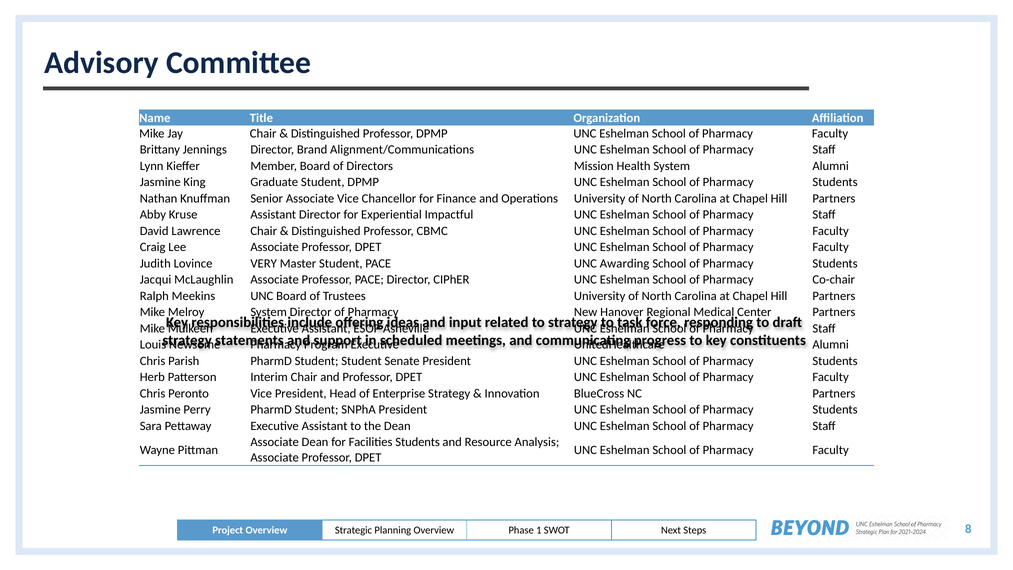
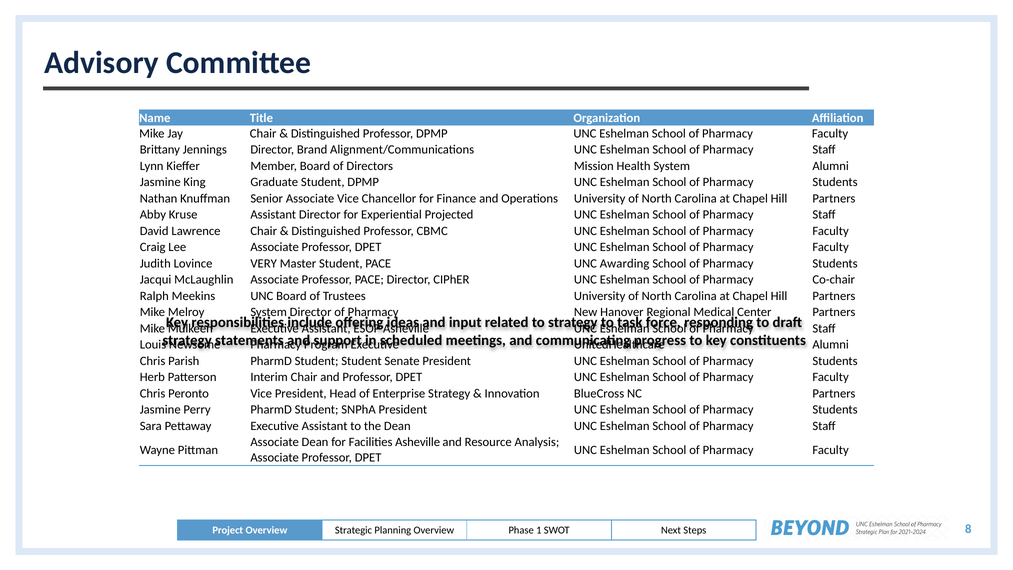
Impactful: Impactful -> Projected (449, 215)
Facilities Students: Students -> Asheville (418, 442)
